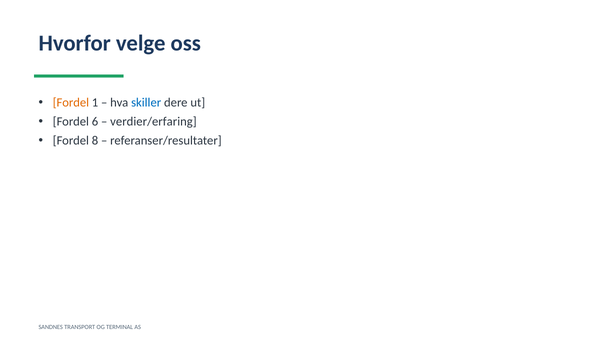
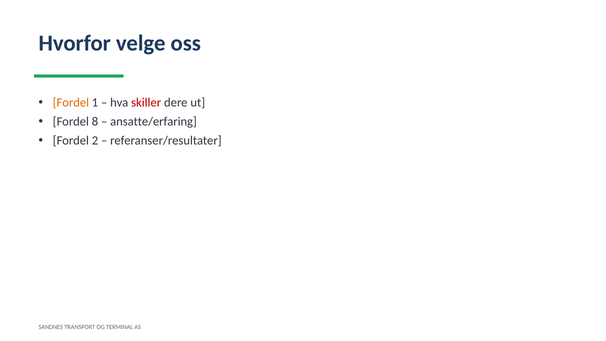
skiller colour: blue -> red (146, 103)
6: 6 -> 8 (95, 122)
verdier/erfaring: verdier/erfaring -> ansatte/erfaring (154, 122)
8: 8 -> 2 (95, 141)
